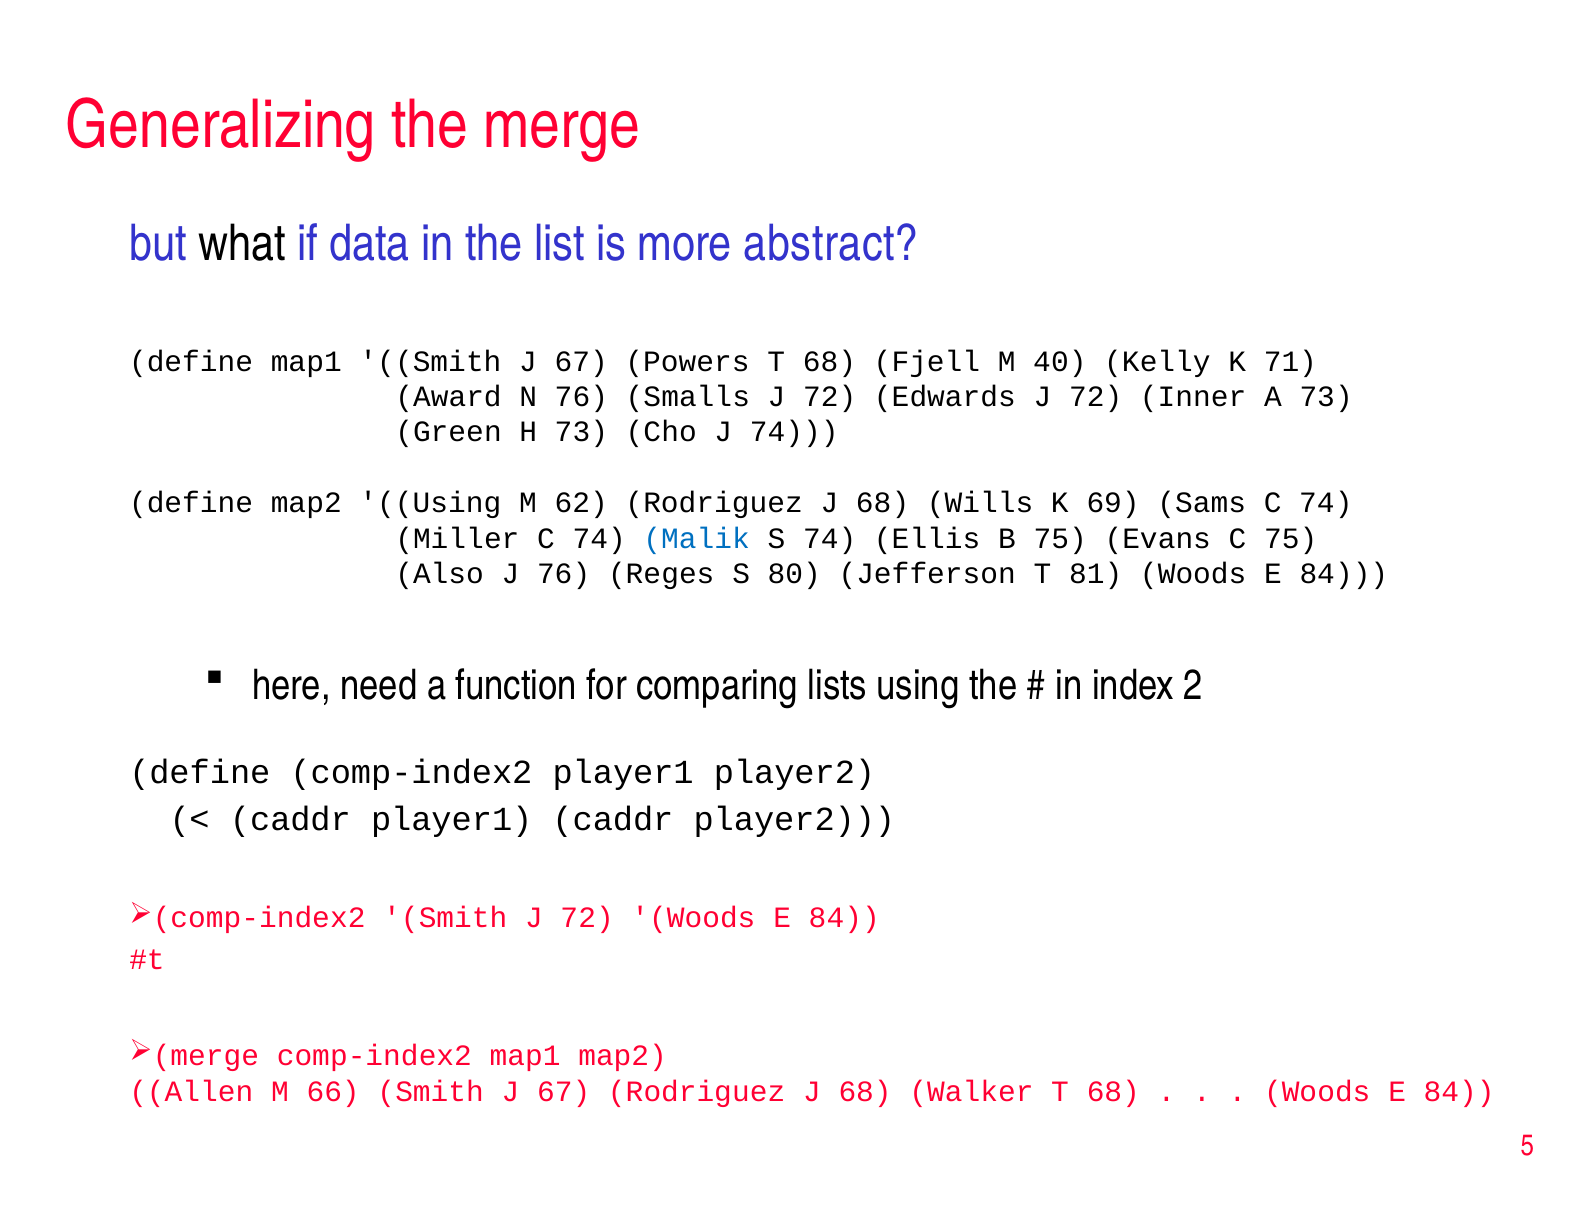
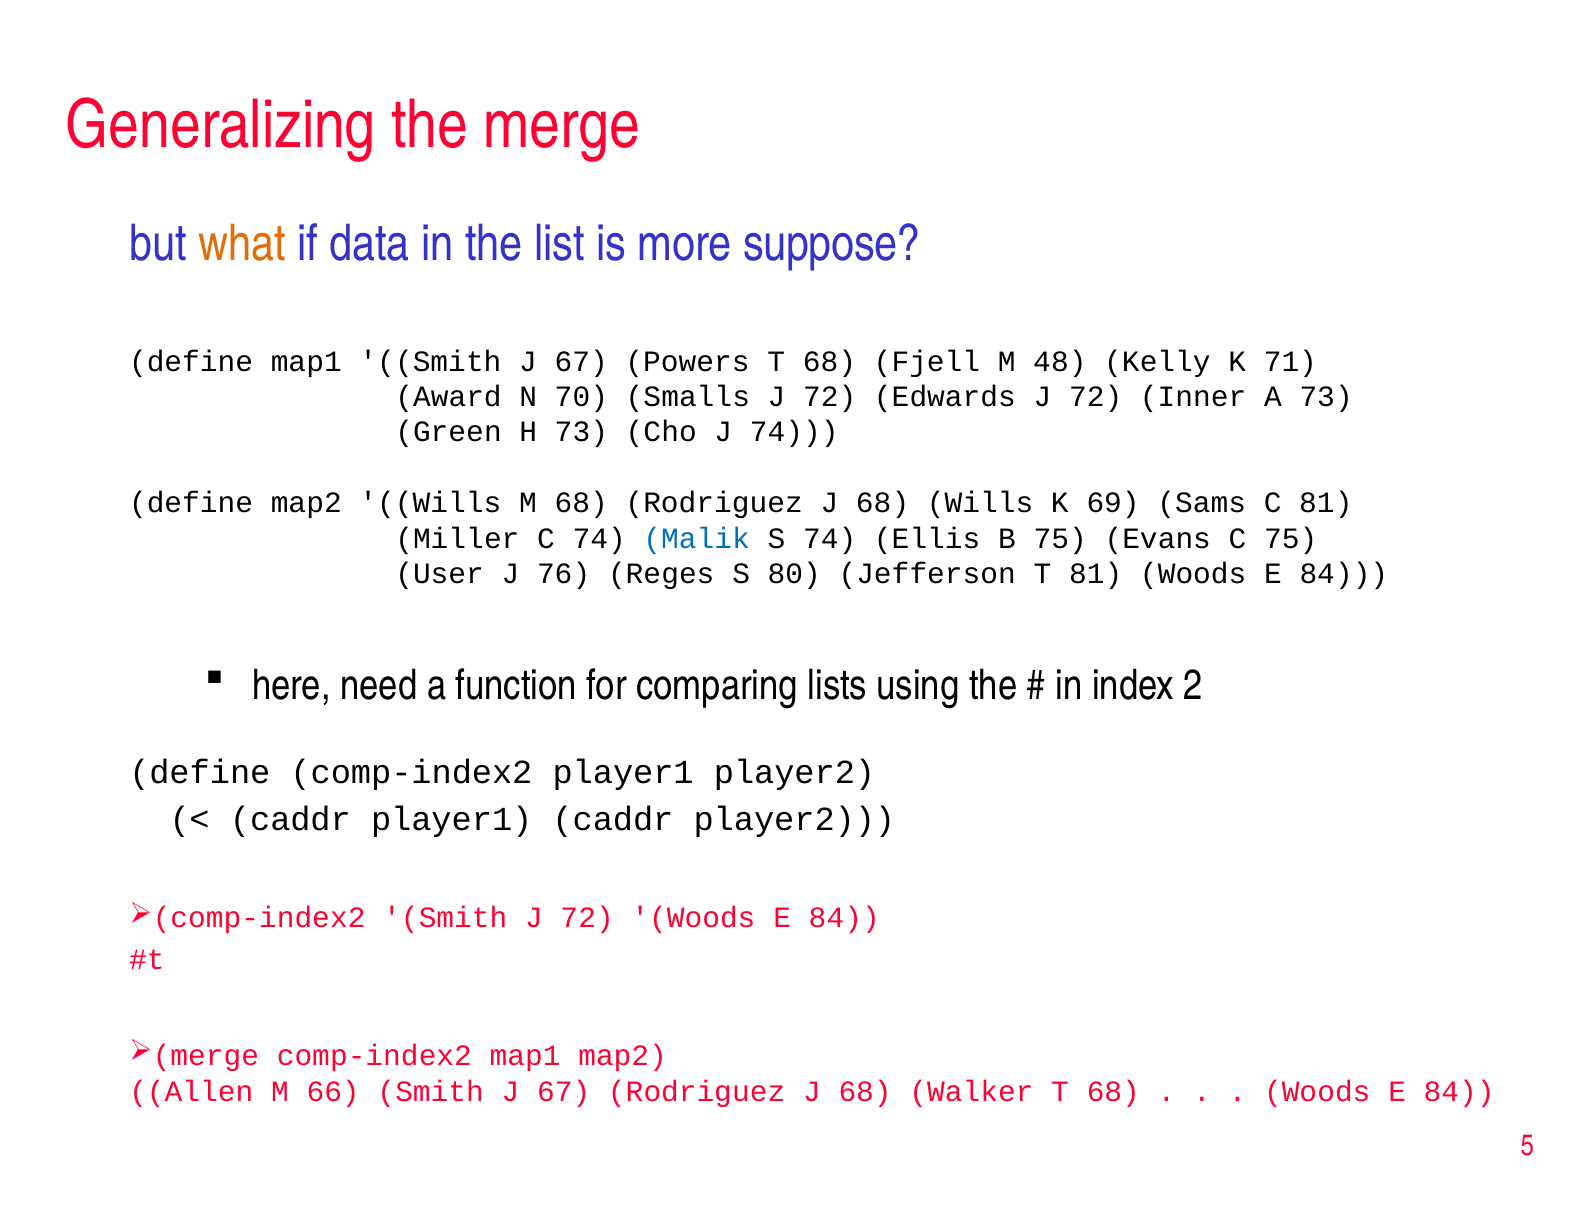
what colour: black -> orange (242, 244)
abstract: abstract -> suppose (832, 244)
40: 40 -> 48 (1060, 361)
N 76: 76 -> 70 (581, 397)
map2 Using: Using -> Wills (430, 503)
M 62: 62 -> 68 (581, 503)
Sams C 74: 74 -> 81 (1326, 503)
Also: Also -> User (440, 574)
